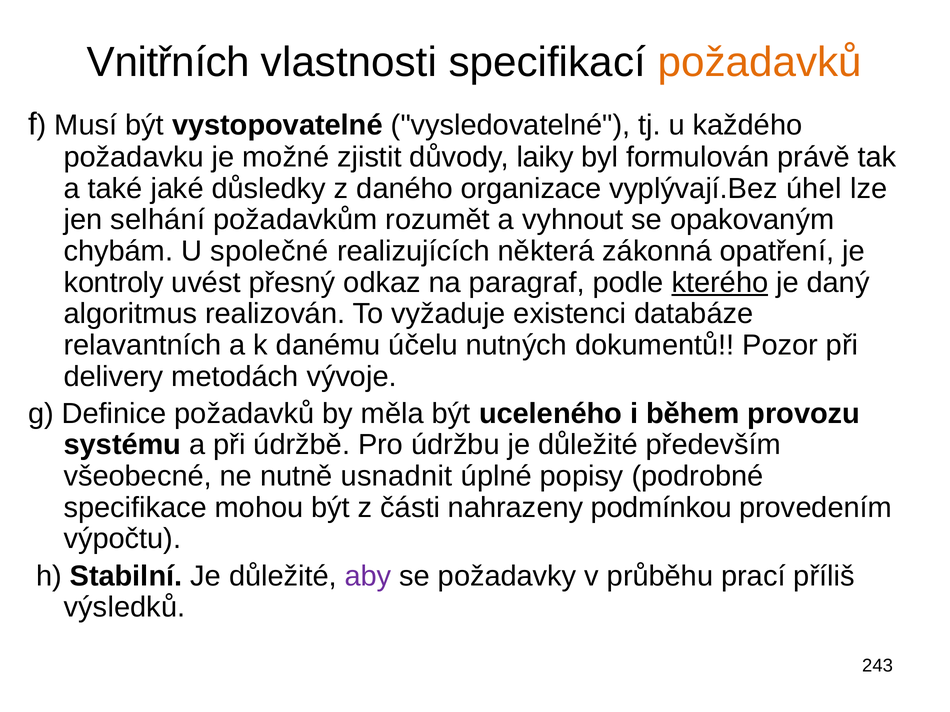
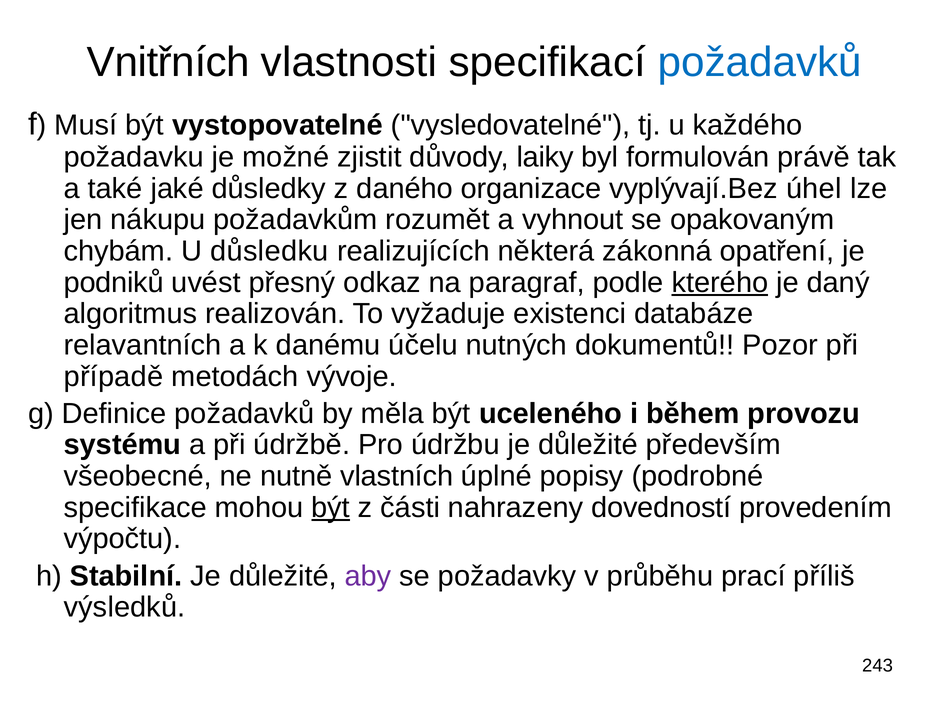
požadavků colour: orange -> blue (760, 62)
selhání: selhání -> nákupu (158, 220)
společné: společné -> důsledku (269, 251)
kontroly: kontroly -> podniků (114, 283)
delivery: delivery -> případě (113, 377)
usnadnit: usnadnit -> vlastních (397, 477)
být underline: none -> present (331, 508)
podmínkou: podmínkou -> dovedností (661, 508)
